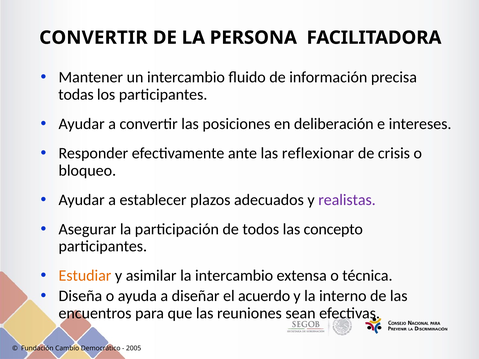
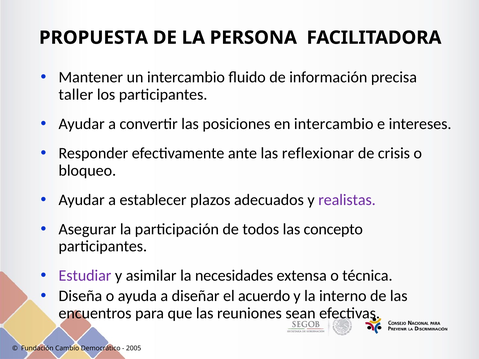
CONVERTIR: CONVERTIR -> PROPUESTA (93, 38)
todas: todas -> taller (76, 95)
en deliberación: deliberación -> intercambio (334, 124)
Estudiar colour: orange -> purple (85, 276)
la intercambio: intercambio -> necesidades (234, 276)
